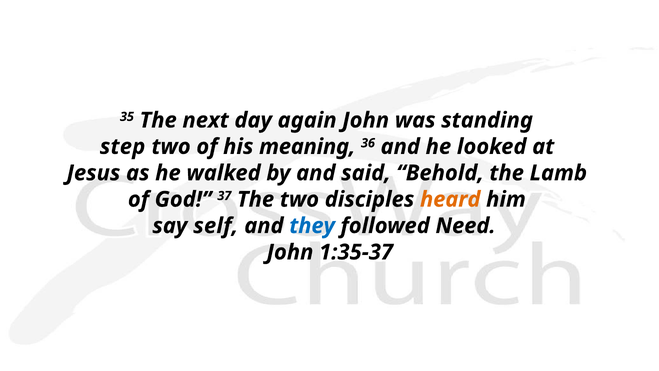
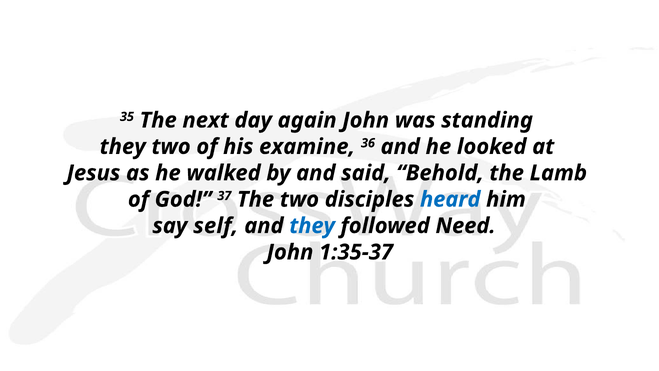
step: step -> they (123, 147)
meaning: meaning -> examine (307, 147)
heard colour: orange -> blue (450, 199)
